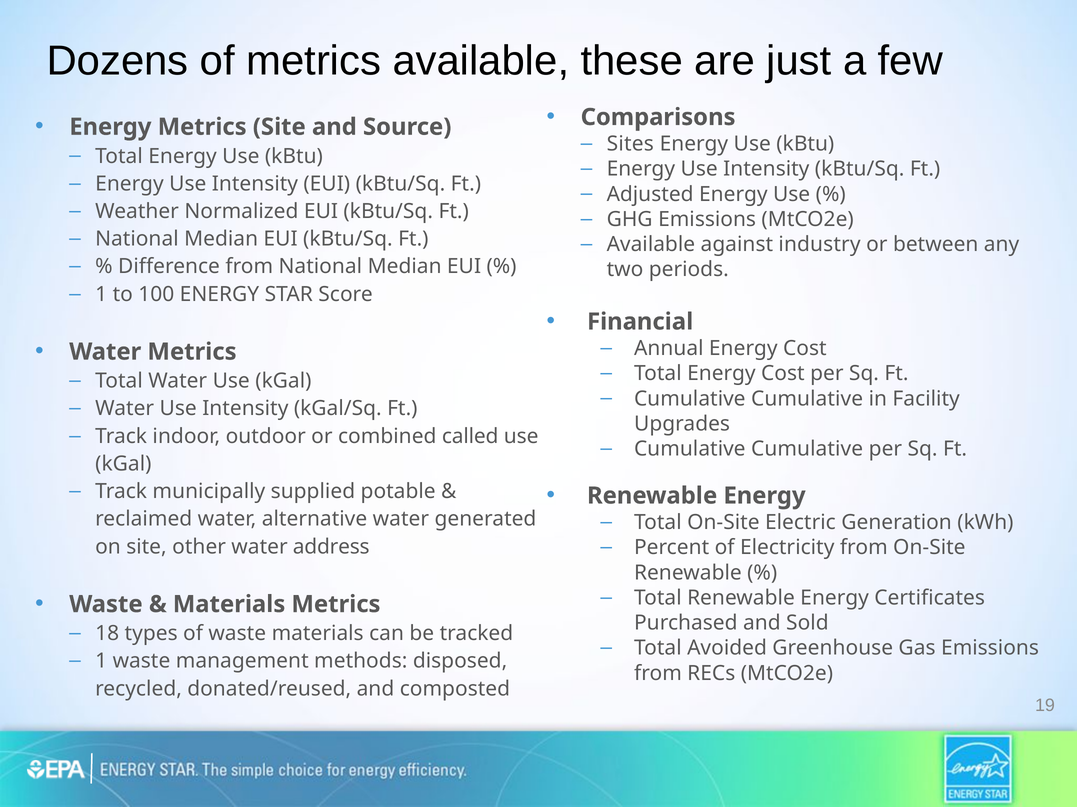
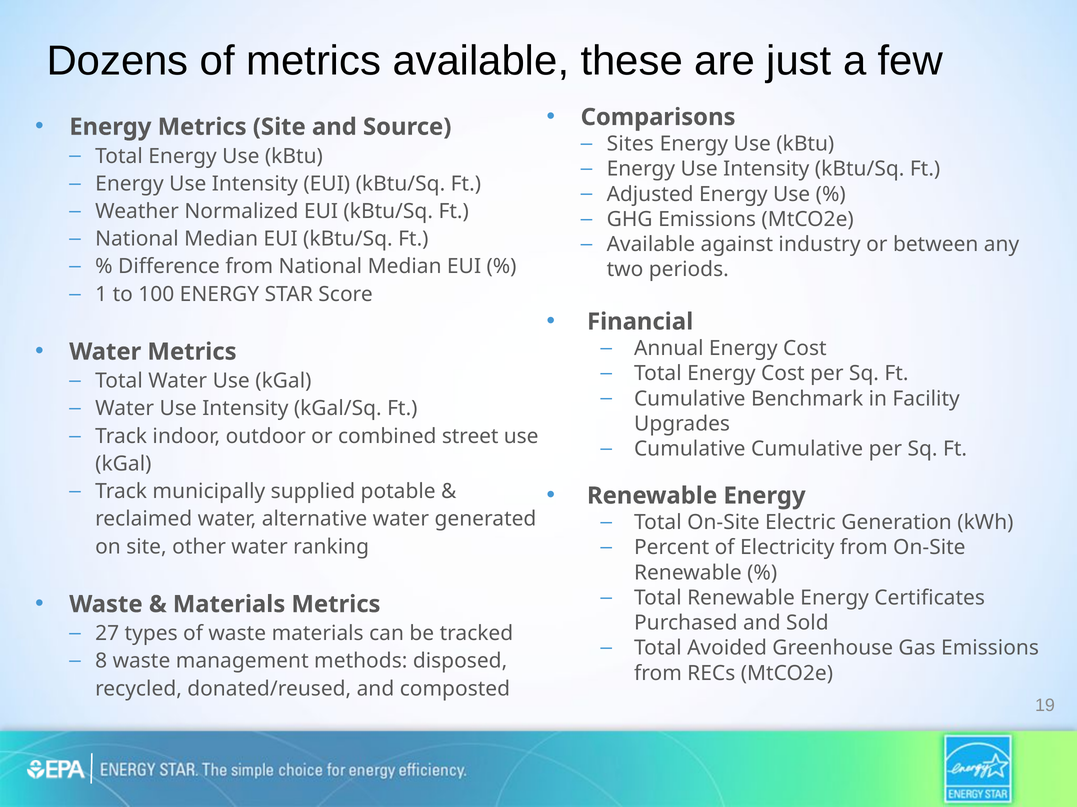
Cumulative: Cumulative -> Benchmark (807, 399)
called: called -> street (470, 437)
address: address -> ranking (331, 547)
18: 18 -> 27 (107, 634)
1: 1 -> 8 (101, 662)
